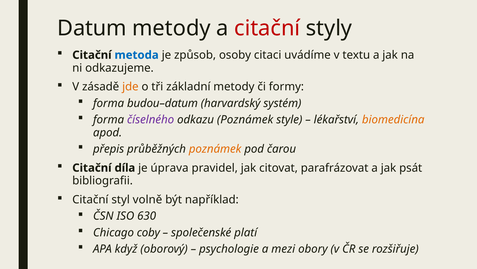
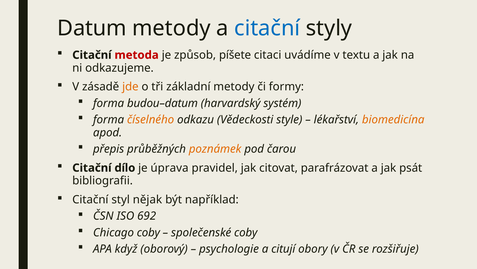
citační colour: red -> blue (267, 28)
metoda colour: blue -> red (137, 55)
osoby: osoby -> píšete (235, 55)
číselného colour: purple -> orange (151, 119)
odkazu Poznámek: Poznámek -> Vědeckosti (245, 119)
díla: díla -> dílo (125, 167)
volně: volně -> nějak (147, 199)
630: 630 -> 692 (147, 216)
společenské platí: platí -> coby (246, 232)
mezi: mezi -> citují (283, 248)
